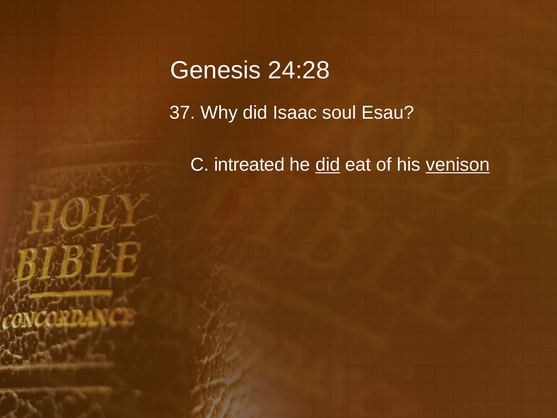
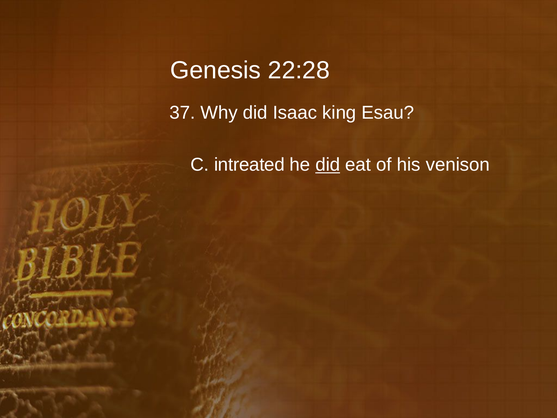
24:28: 24:28 -> 22:28 (299, 70)
soul: soul -> king (339, 113)
venison underline: present -> none (458, 165)
